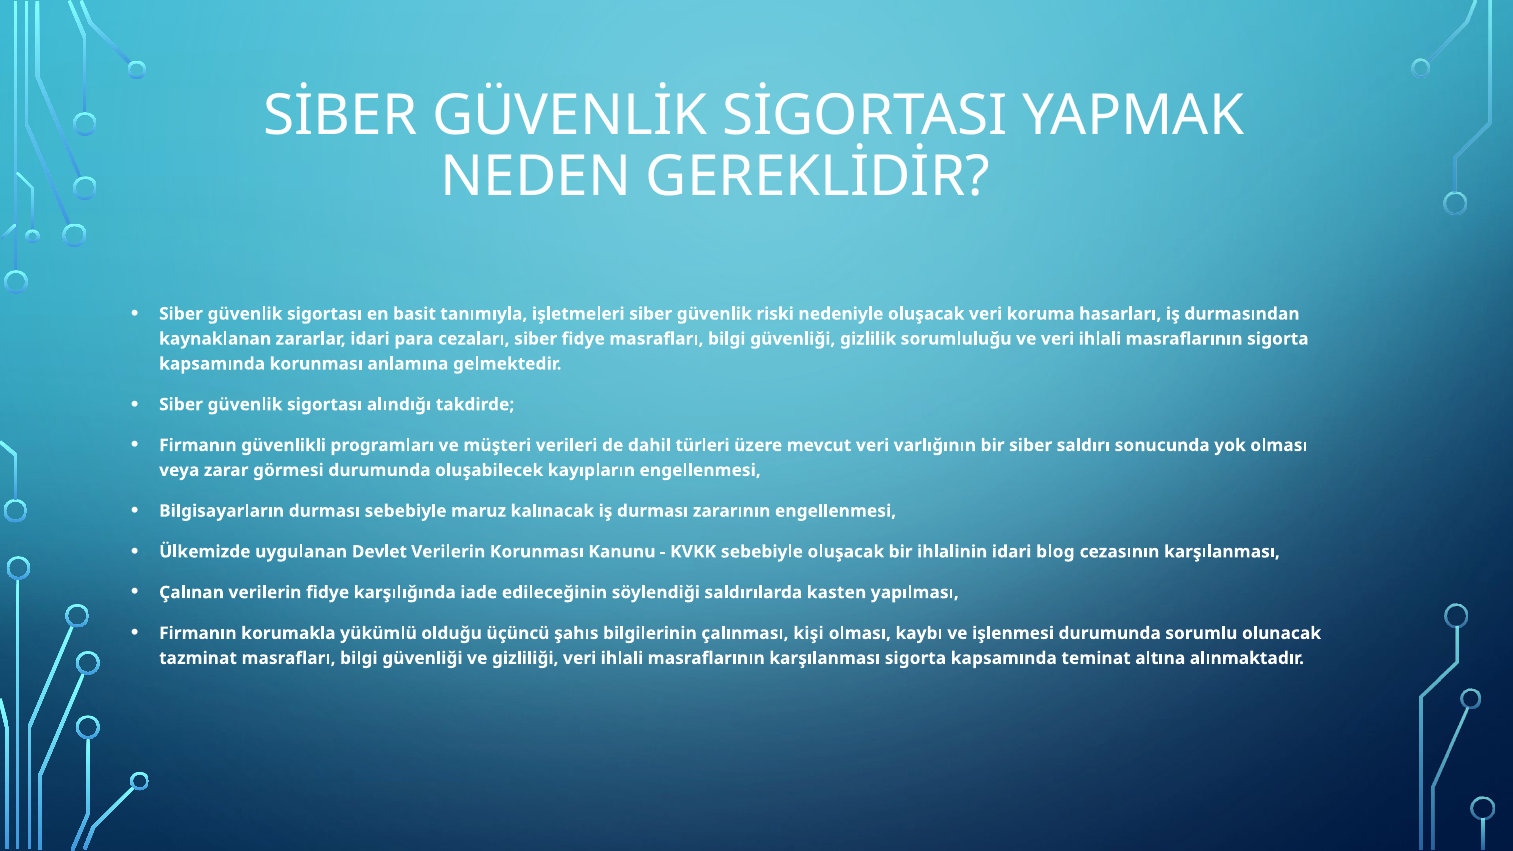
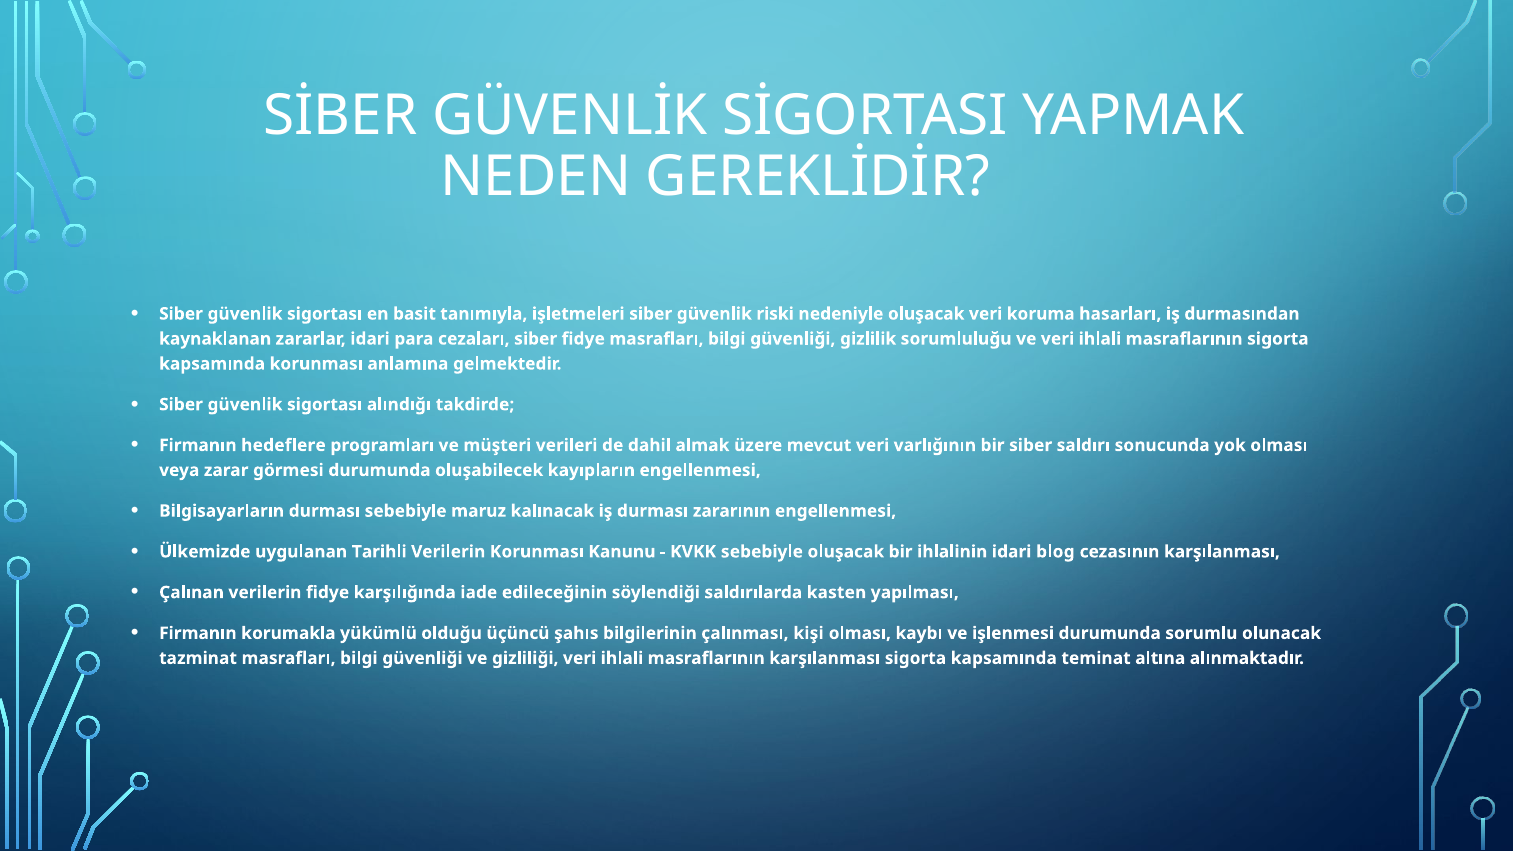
güvenlikli: güvenlikli -> hedeflere (283, 445)
türleri: türleri -> almak (702, 445)
Devlet: Devlet -> Tarihli (379, 552)
